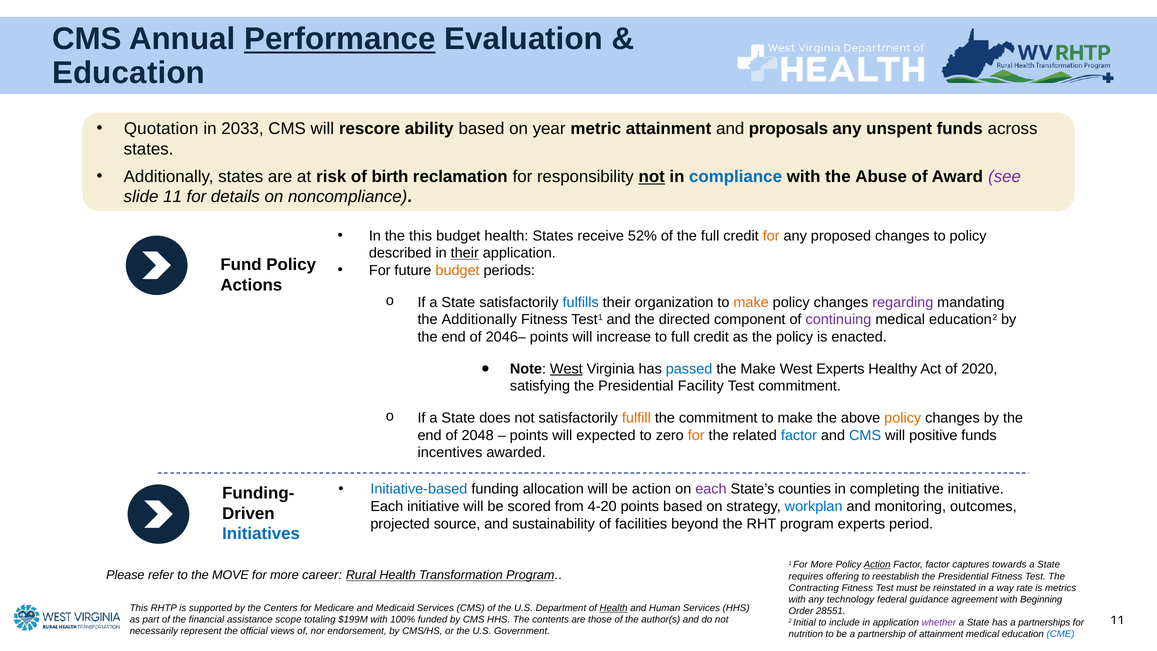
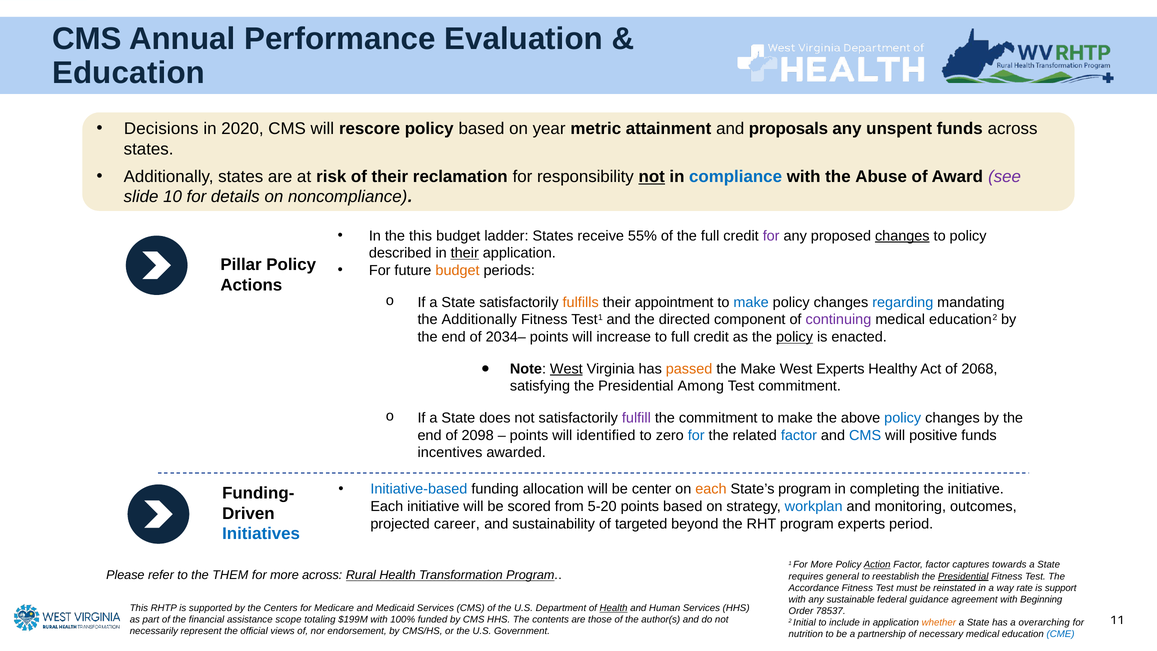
Performance underline: present -> none (340, 39)
Quotation: Quotation -> Decisions (161, 129)
2033: 2033 -> 2020 (242, 129)
rescore ability: ability -> policy (429, 129)
of birth: birth -> their (390, 177)
slide 11: 11 -> 10 (173, 197)
budget health: health -> ladder (506, 236)
52%: 52% -> 55% (642, 236)
for colour: orange -> purple (771, 236)
changes underline: none -> present (902, 236)
Fund: Fund -> Pillar (241, 265)
fulfills colour: blue -> orange (581, 302)
organization: organization -> appointment (674, 302)
make colour: orange -> blue (751, 302)
regarding colour: purple -> blue (903, 302)
2046–: 2046– -> 2034– (506, 337)
policy underline: none -> present (795, 337)
passed colour: blue -> orange (689, 369)
2020: 2020 -> 2068 (979, 369)
Facility: Facility -> Among (701, 386)
fulfill colour: orange -> purple (636, 418)
policy colour: orange -> blue (903, 418)
2048: 2048 -> 2098 (478, 435)
expected: expected -> identified (606, 435)
for colour: orange -> blue (696, 435)
be action: action -> center (652, 489)
each colour: purple -> orange (711, 489)
State’s counties: counties -> program (805, 489)
4-20: 4-20 -> 5-20 (602, 506)
source: source -> career (457, 524)
facilities: facilities -> targeted (641, 524)
MOVE: MOVE -> THEM (230, 575)
more career: career -> across (322, 575)
offering: offering -> general (843, 576)
Presidential underline: none -> present (963, 576)
Contracting: Contracting -> Accordance (814, 588)
metrics: metrics -> support (1061, 588)
technology: technology -> sustainable (851, 599)
28551: 28551 -> 78537 (831, 611)
whether colour: purple -> orange (939, 622)
partnerships: partnerships -> overarching (1044, 622)
of attainment: attainment -> necessary (941, 634)
